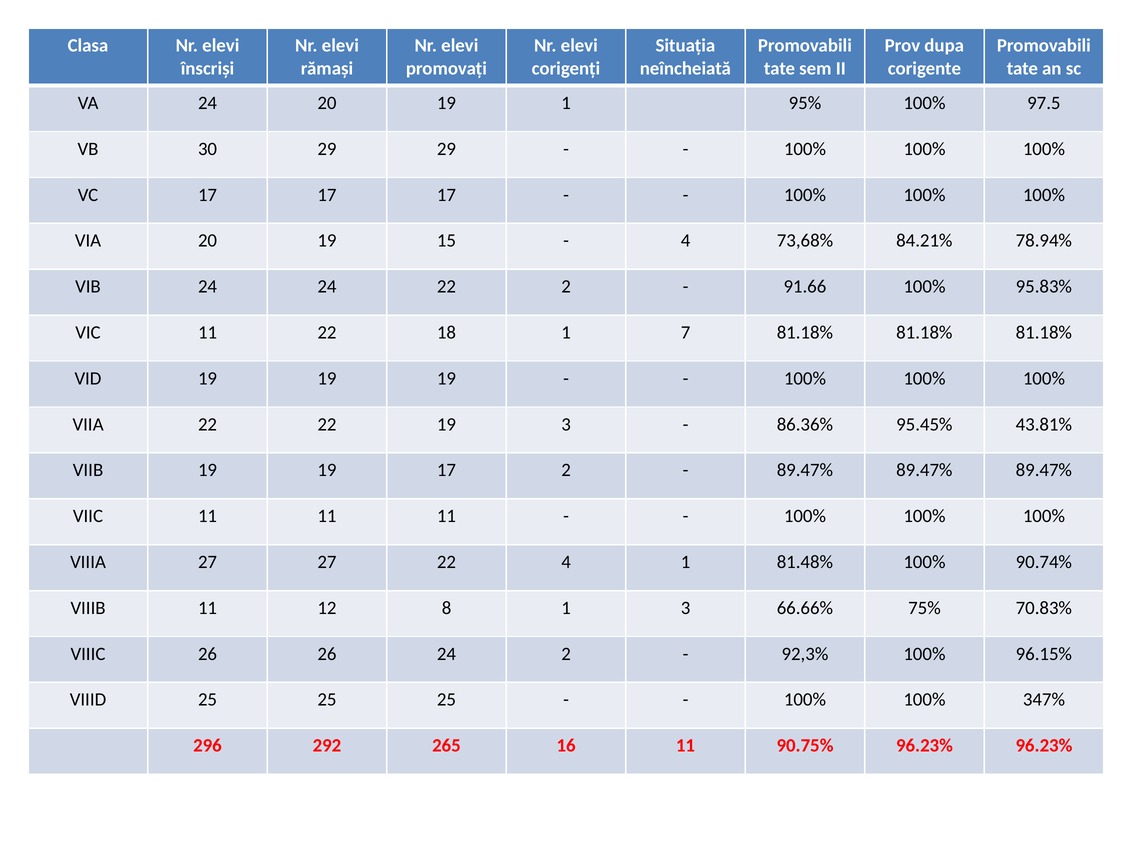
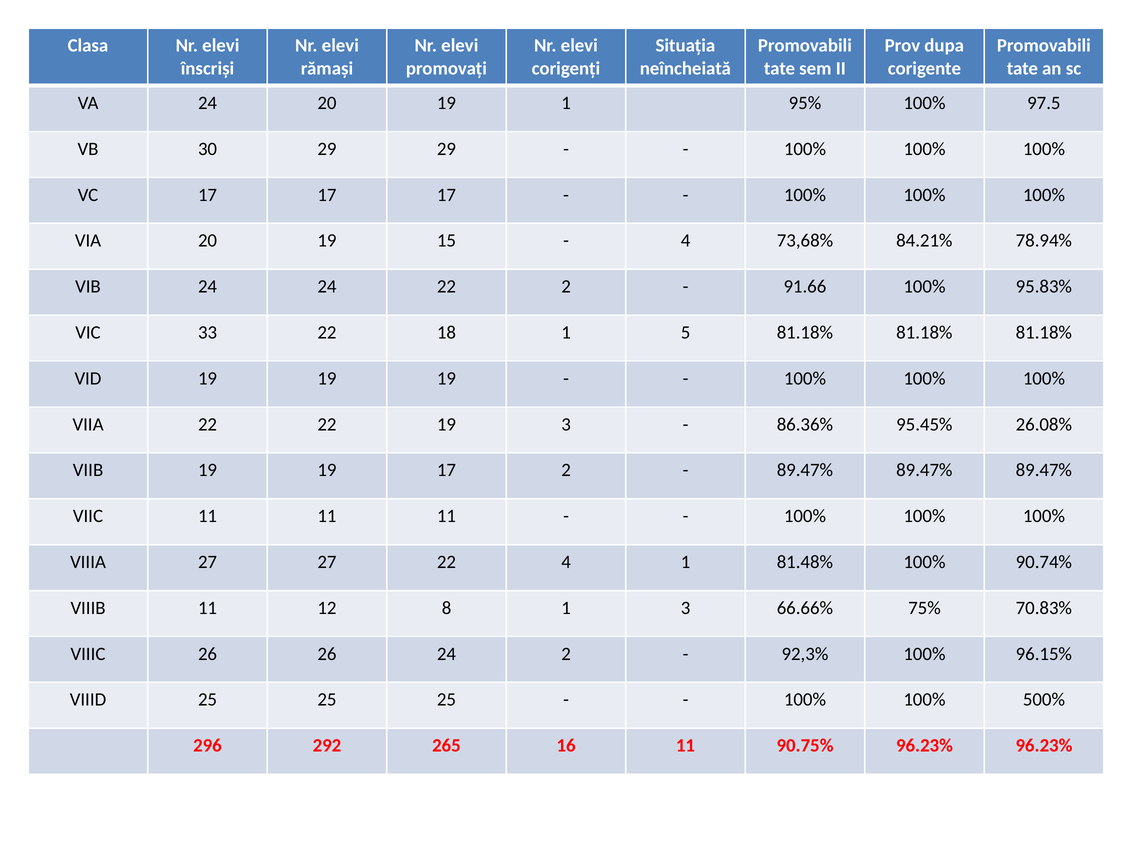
VIC 11: 11 -> 33 (208, 333)
7: 7 -> 5 (686, 333)
43.81%: 43.81% -> 26.08% (1044, 424)
347%: 347% -> 500% (1044, 700)
